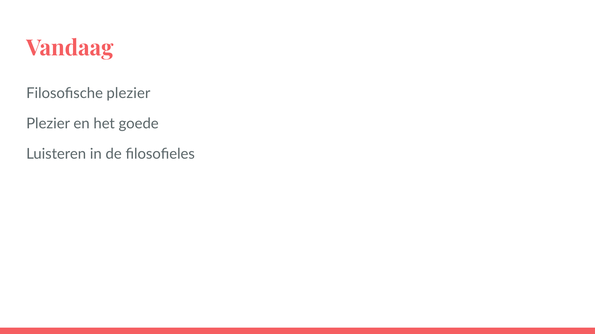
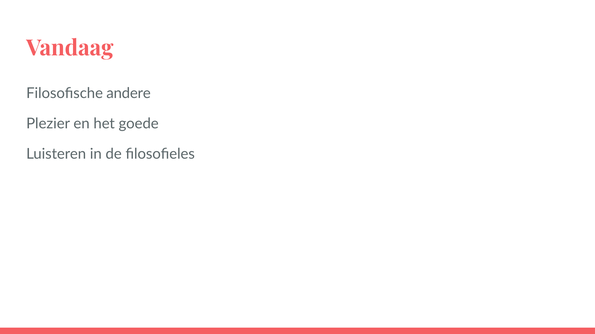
Filosofische plezier: plezier -> andere (129, 93)
